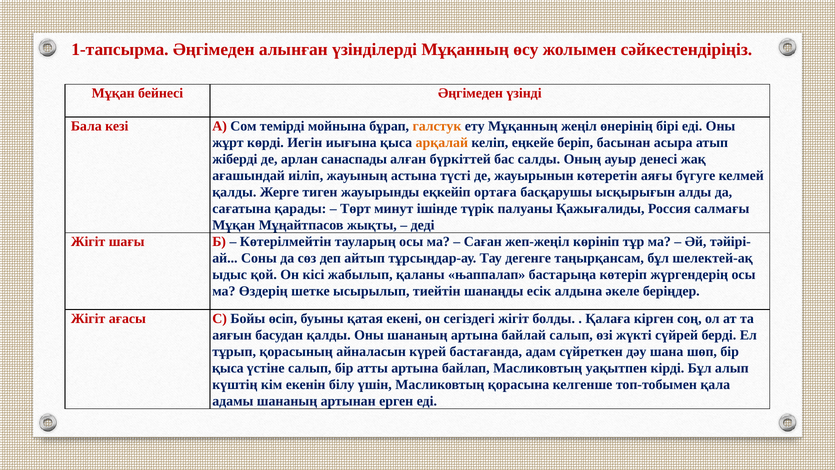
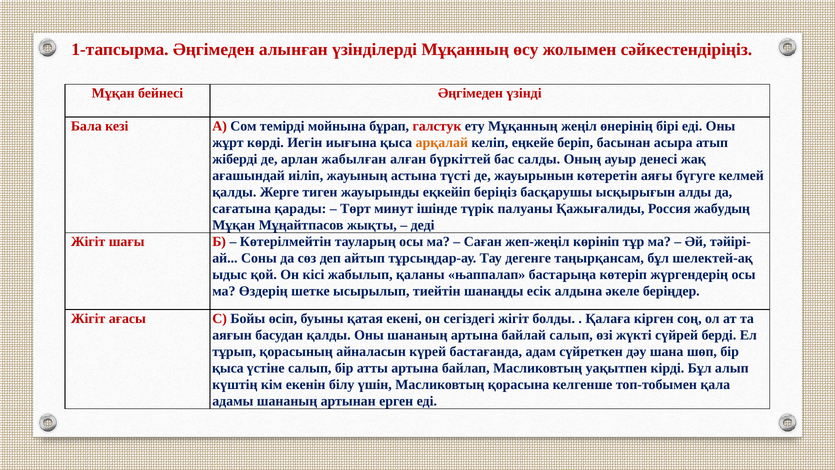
галстук colour: orange -> red (437, 126)
санаспады: санаспады -> жабылған (354, 159)
ортаға: ортаға -> беріңіз (495, 192)
салмағы: салмағы -> жабудың (722, 209)
